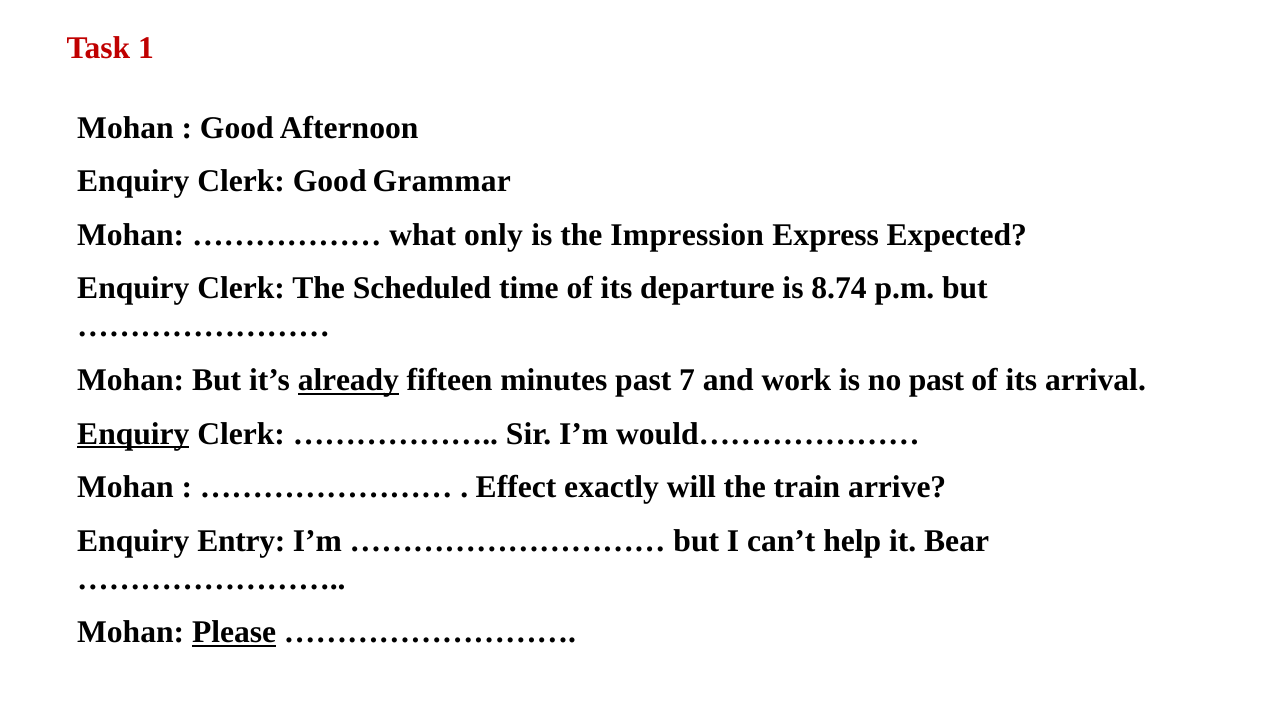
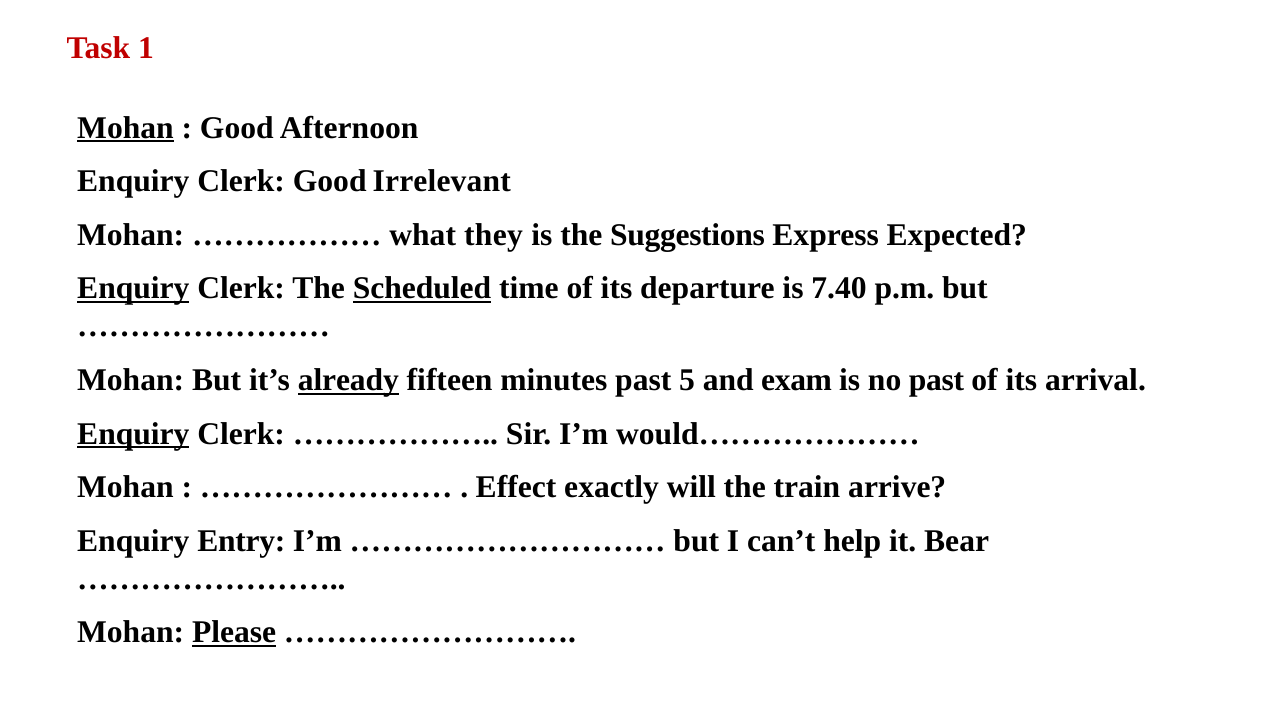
Mohan underline: none -> present (125, 128)
Grammar: Grammar -> Irrelevant (442, 181)
only: only -> they (494, 235)
Impression: Impression -> Suggestions (688, 235)
Enquiry underline: none -> present (133, 289)
Scheduled underline: none -> present (422, 289)
8.74: 8.74 -> 7.40 (839, 289)
7: 7 -> 5 (687, 380)
work: work -> exam (797, 380)
